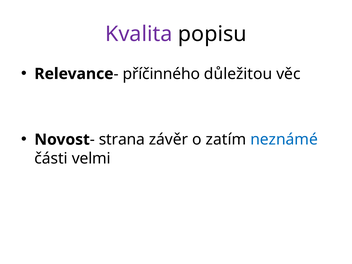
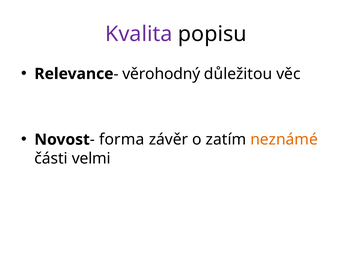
příčinného: příčinného -> věrohodný (161, 74)
strana: strana -> forma (122, 140)
neznámé colour: blue -> orange (284, 140)
